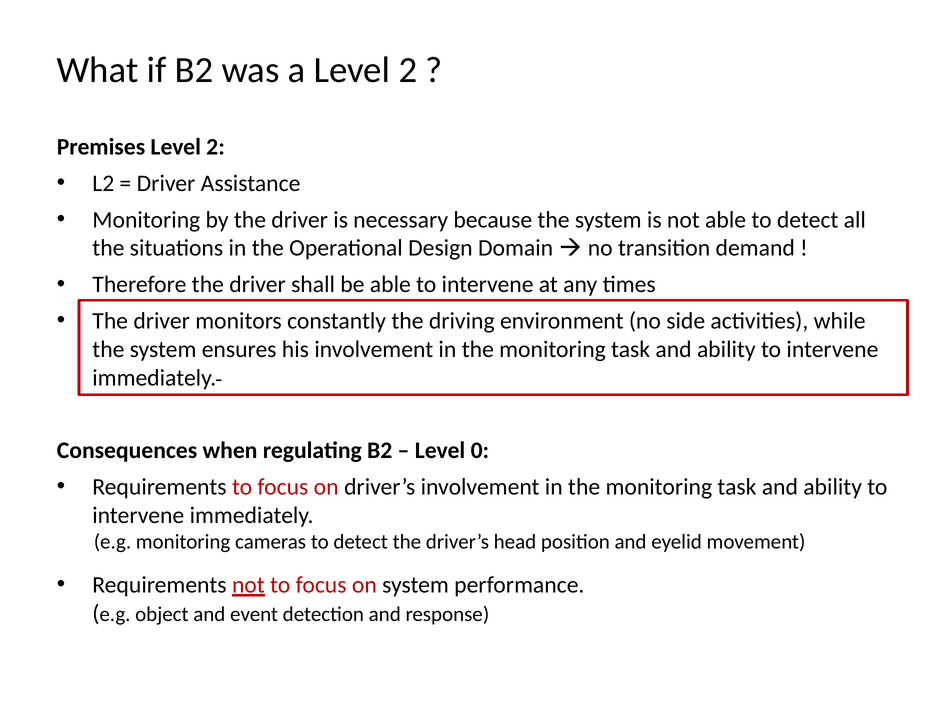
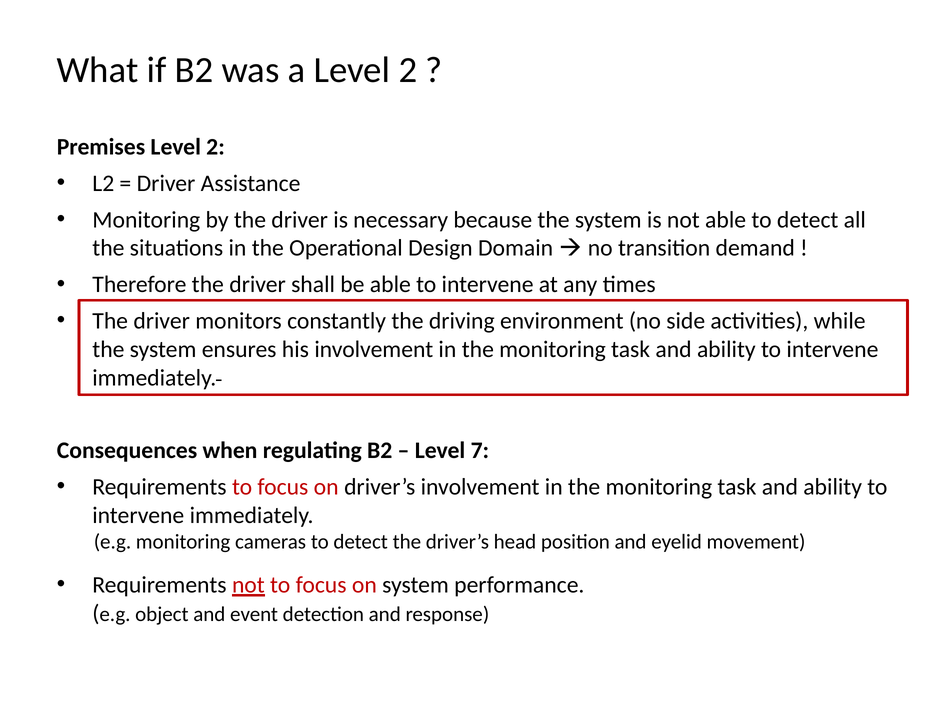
0: 0 -> 7 (480, 450)
